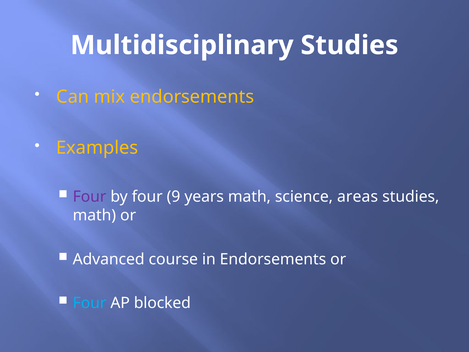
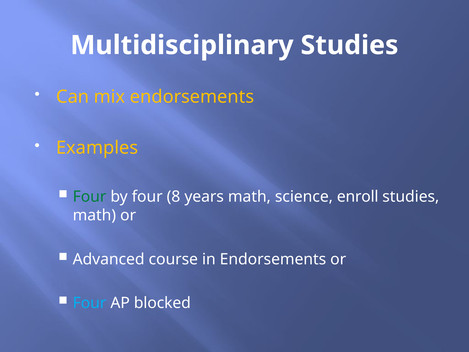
Four colour: purple -> green (90, 197)
9: 9 -> 8 (174, 197)
areas: areas -> enroll (358, 197)
